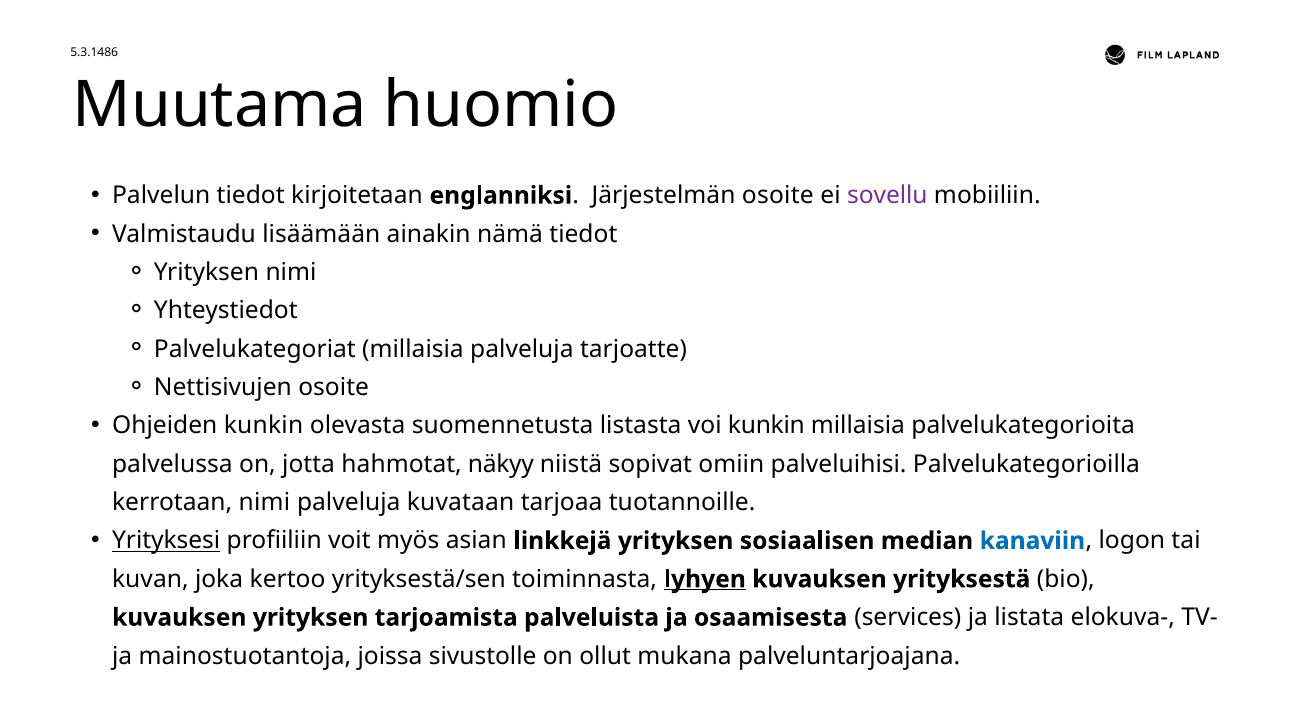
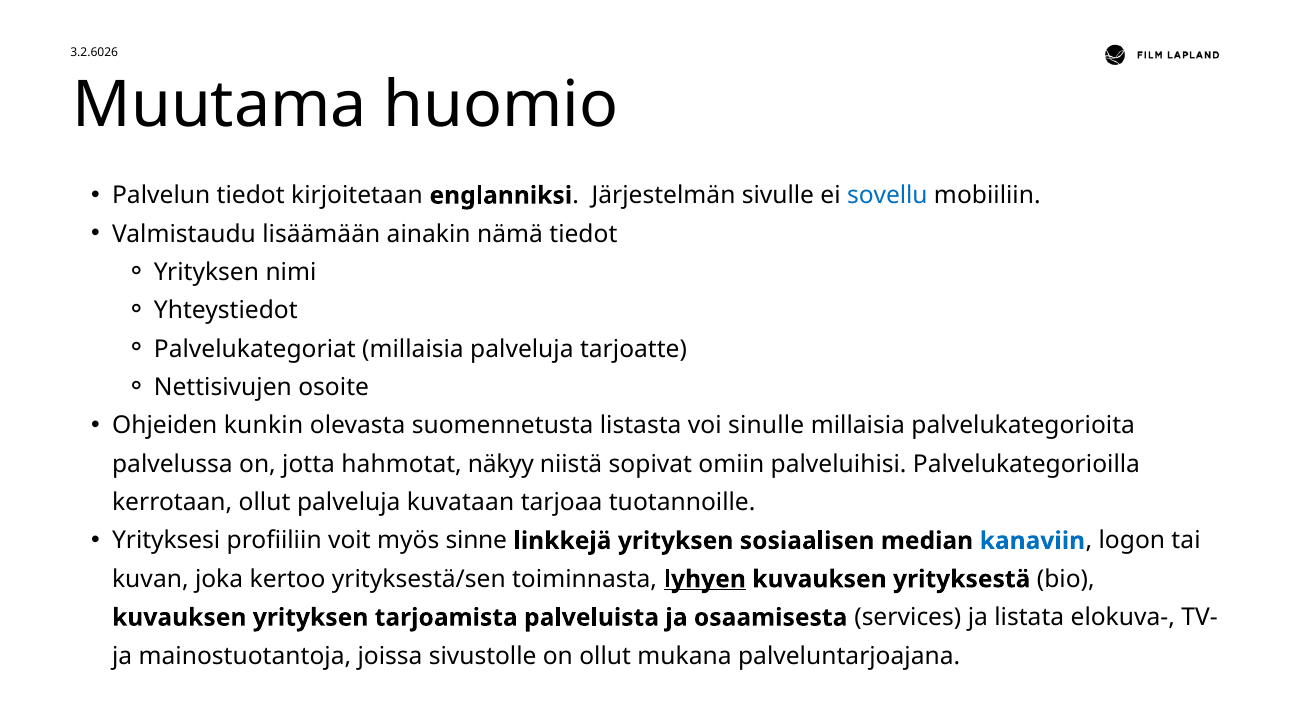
5.3.1486: 5.3.1486 -> 3.2.6026 (94, 53)
Järjestelmän osoite: osoite -> sivulle (778, 196)
sovellu colour: purple -> blue (887, 196)
voi kunkin: kunkin -> sinulle (766, 426)
kerrotaan nimi: nimi -> ollut (265, 503)
Yrityksesi underline: present -> none (166, 541)
asian: asian -> sinne (476, 541)
